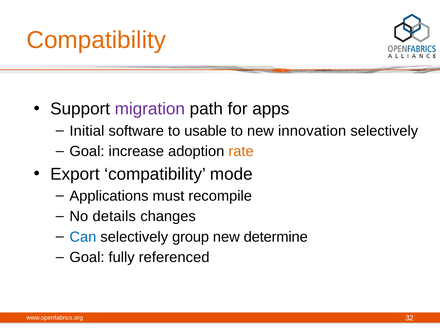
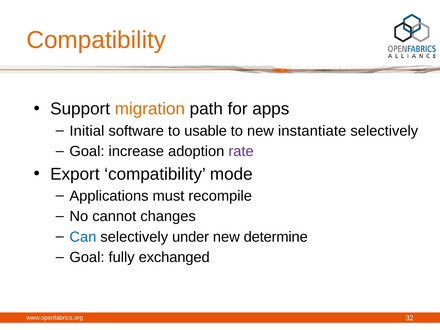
migration colour: purple -> orange (150, 109)
innovation: innovation -> instantiate (312, 131)
rate colour: orange -> purple (241, 151)
details: details -> cannot (114, 216)
group: group -> under (191, 237)
referenced: referenced -> exchanged (174, 257)
